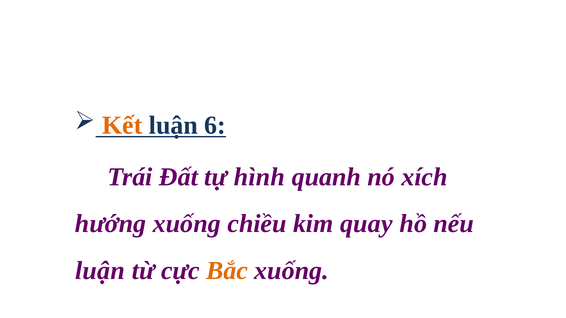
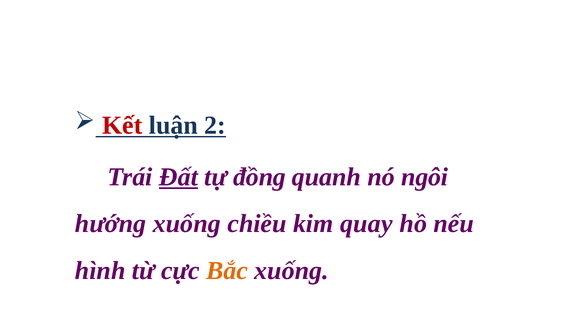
Kết colour: orange -> red (122, 125)
6: 6 -> 2 (215, 125)
Đất underline: none -> present (178, 177)
hình: hình -> đồng (260, 177)
xích: xích -> ngôi (425, 177)
luận: luận -> hình (100, 271)
